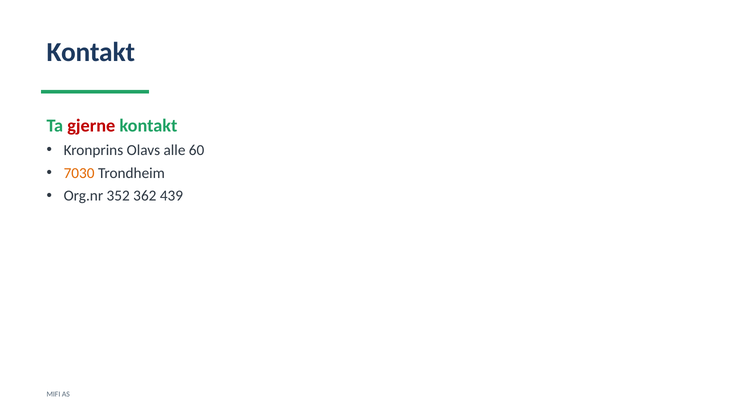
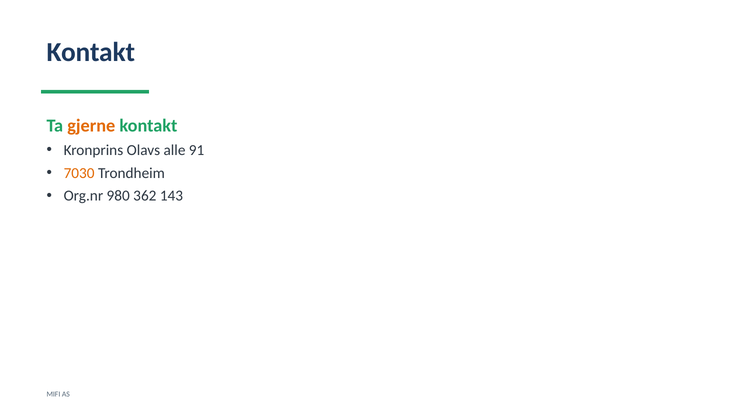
gjerne colour: red -> orange (91, 126)
60: 60 -> 91 (197, 150)
352: 352 -> 980 (118, 196)
439: 439 -> 143 (171, 196)
